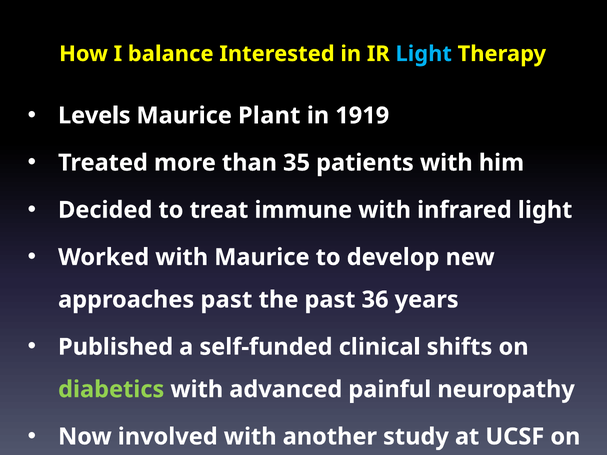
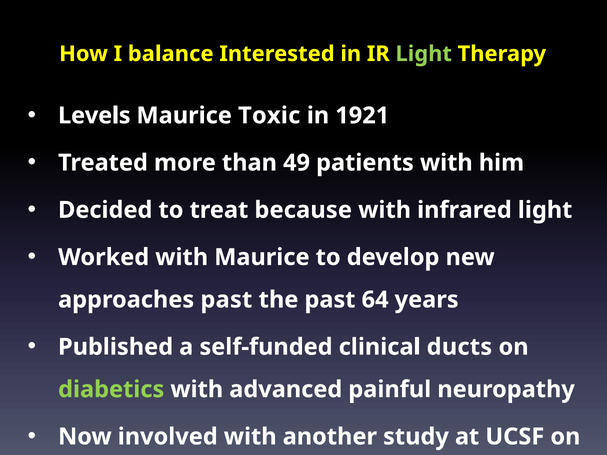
Light colour: light blue -> light green (424, 54)
Plant: Plant -> Toxic (269, 116)
1919: 1919 -> 1921 (362, 116)
35: 35 -> 49 (297, 163)
immune: immune -> because (303, 210)
36: 36 -> 64 (375, 300)
shifts: shifts -> ducts (459, 347)
